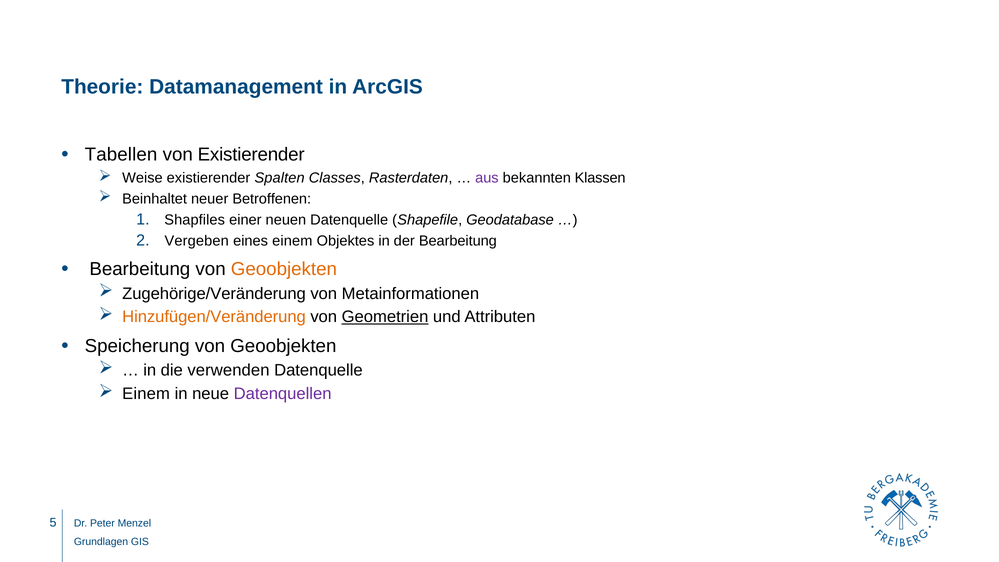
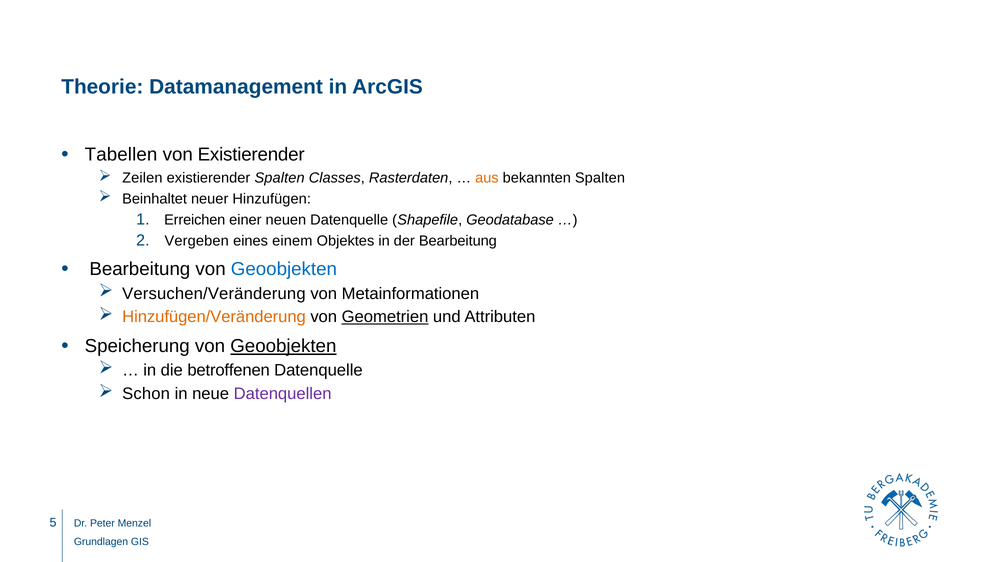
Weise: Weise -> Zeilen (142, 178)
aus colour: purple -> orange (487, 178)
bekannten Klassen: Klassen -> Spalten (600, 178)
Betroffenen: Betroffenen -> Hinzufügen (272, 199)
Shapfiles: Shapfiles -> Erreichen (195, 220)
Geoobjekten colour: orange -> blue (284, 269)
Zugehörige/Veränderung: Zugehörige/Veränderung -> Versuchen/Veränderung (214, 293)
Geoobjekten underline: none -> present (283, 346)
verwenden: verwenden -> betroffenen (229, 370)
Einem: Einem -> Schon (146, 394)
